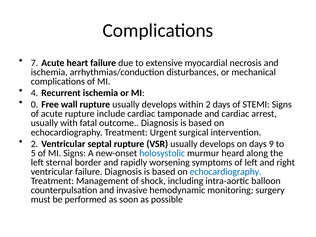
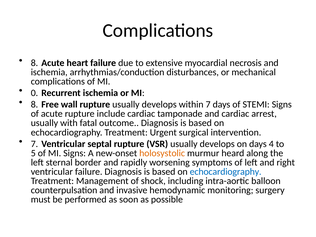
7: 7 -> 8 (34, 63)
4: 4 -> 0 (34, 93)
0: 0 -> 8 (34, 105)
within 2: 2 -> 7 (208, 105)
2: 2 -> 7 (34, 144)
9: 9 -> 4 (271, 144)
holosystolic colour: blue -> orange (162, 153)
